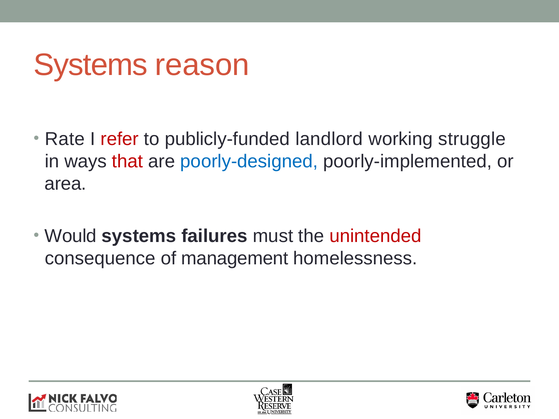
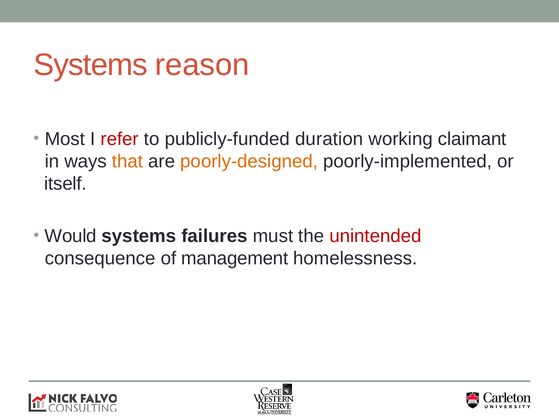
Rate: Rate -> Most (65, 139)
landlord: landlord -> duration (329, 139)
struggle: struggle -> claimant (472, 139)
that colour: red -> orange (127, 162)
poorly-designed colour: blue -> orange (249, 162)
area: area -> itself (65, 184)
